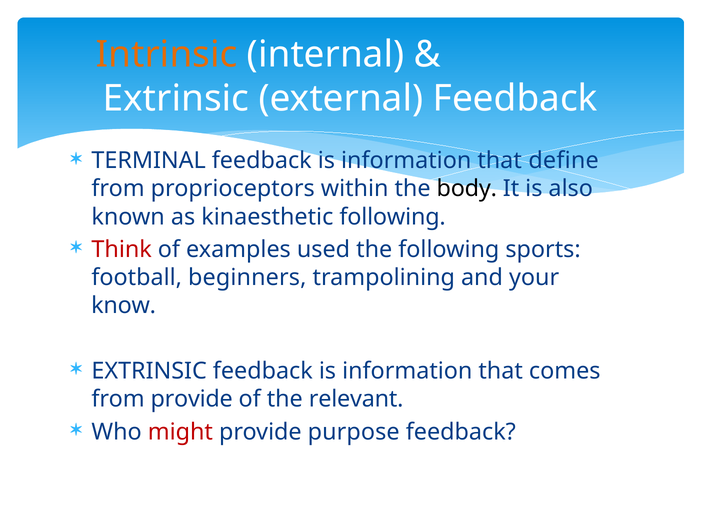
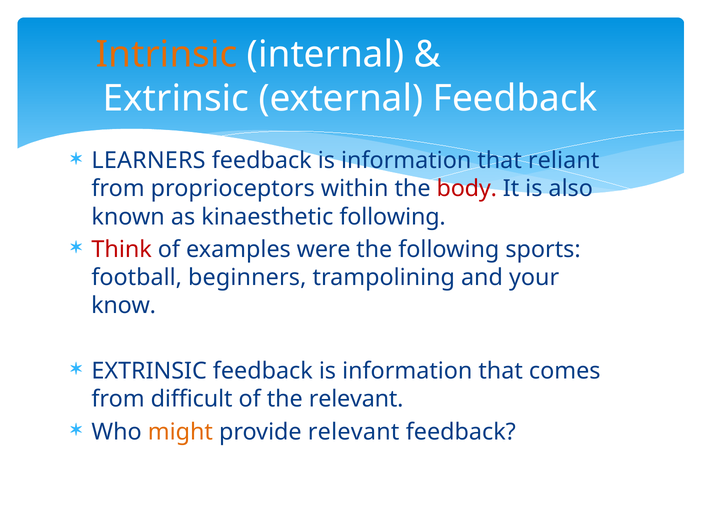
TERMINAL: TERMINAL -> LEARNERS (149, 161)
define: define -> reliant (564, 161)
body colour: black -> red (467, 189)
used: used -> were (324, 249)
from provide: provide -> difficult (192, 399)
might colour: red -> orange (180, 432)
provide purpose: purpose -> relevant (354, 432)
